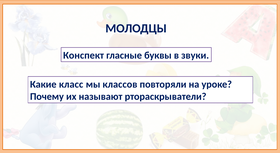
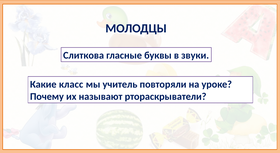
Конспект: Конспект -> Слиткова (84, 55)
классов: классов -> учитель (120, 84)
